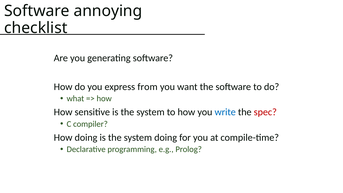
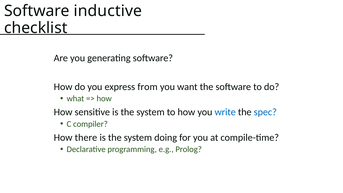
annoying: annoying -> inductive (108, 11)
spec colour: red -> blue (265, 112)
How doing: doing -> there (86, 137)
